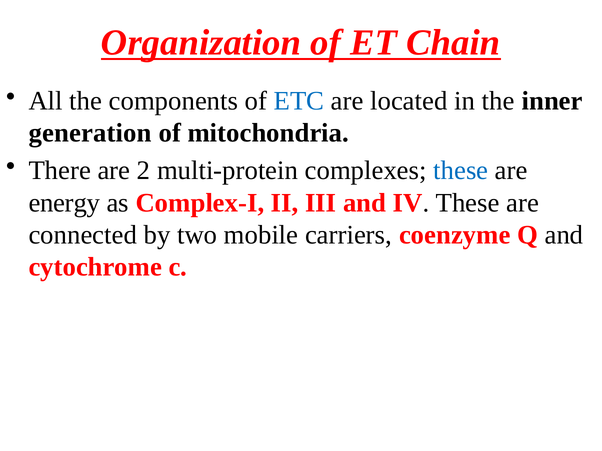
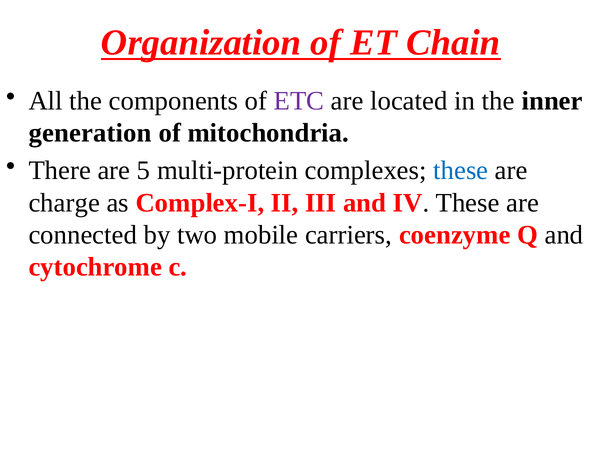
ETC colour: blue -> purple (299, 101)
2: 2 -> 5 (144, 171)
energy: energy -> charge (64, 203)
